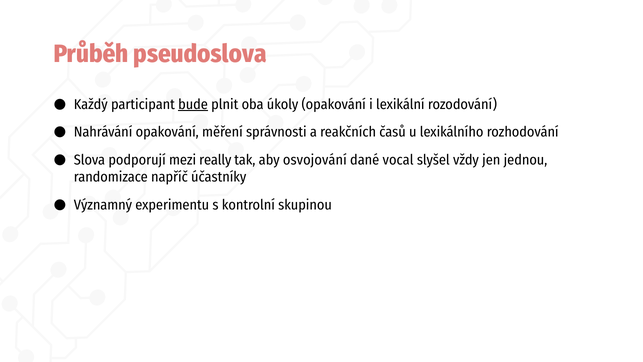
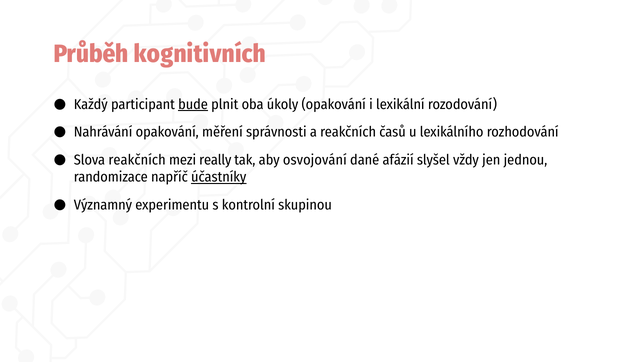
pseudoslova: pseudoslova -> kognitivních (200, 54)
Slova podporují: podporují -> reakčních (137, 160)
vocal: vocal -> afázií (398, 160)
účastníky underline: none -> present (219, 177)
